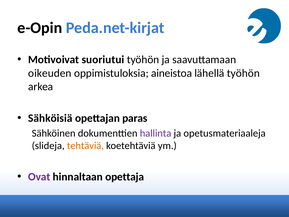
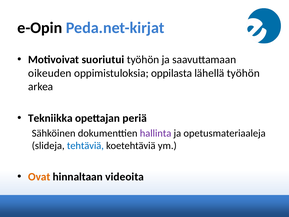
aineistoa: aineistoa -> oppilasta (172, 73)
Sähköisiä: Sähköisiä -> Tekniikka (50, 118)
paras: paras -> periä (135, 118)
tehtäviä colour: orange -> blue (85, 146)
Ovat colour: purple -> orange (39, 177)
opettaja: opettaja -> videoita (125, 177)
